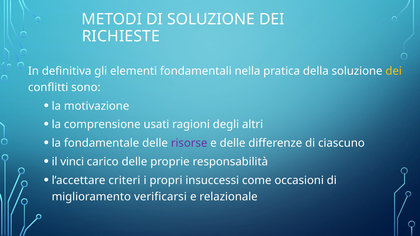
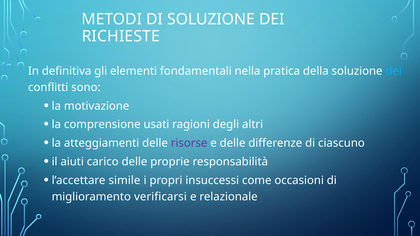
dei colour: yellow -> light blue (394, 71)
fondamentale: fondamentale -> atteggiamenti (102, 143)
vinci: vinci -> aiuti (72, 162)
criteri: criteri -> simile (124, 180)
